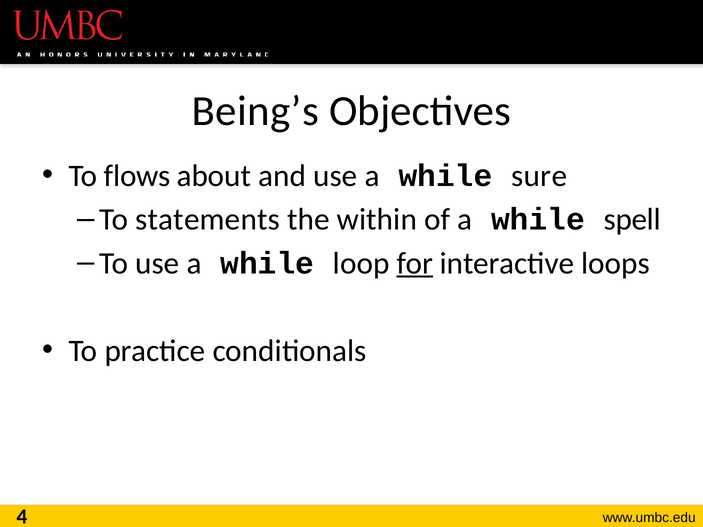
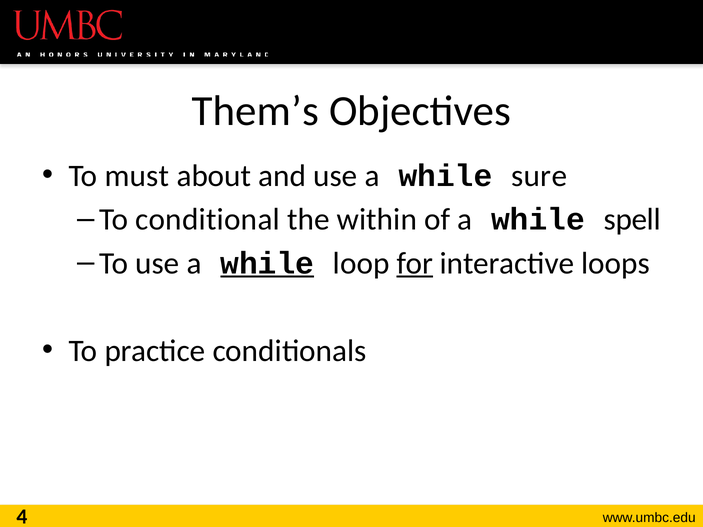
Being’s: Being’s -> Them’s (255, 111)
flows: flows -> must (137, 176)
statements: statements -> conditional (208, 220)
while underline: none -> present (267, 263)
